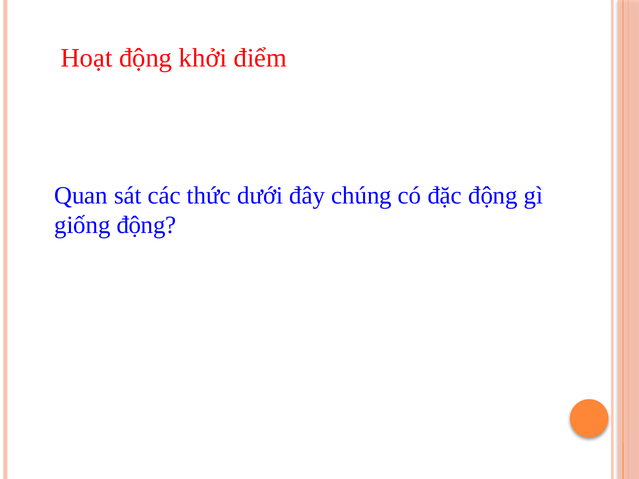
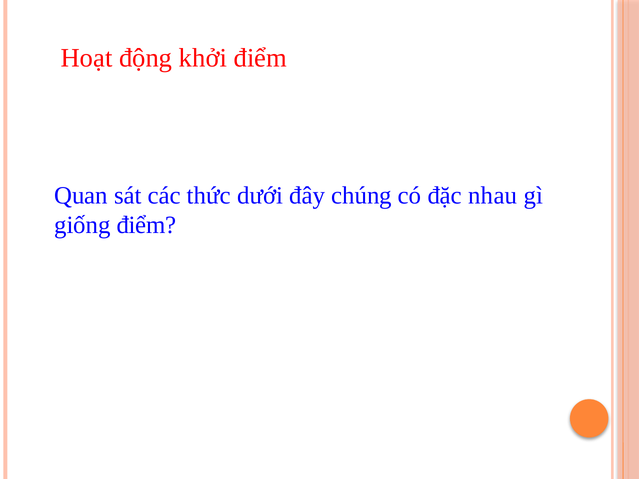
đặc động: động -> nhau (493, 195)
giống động: động -> điểm (146, 225)
